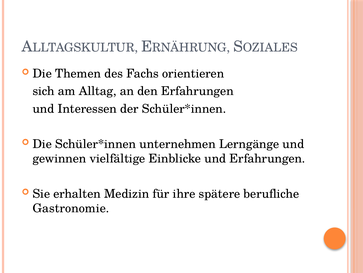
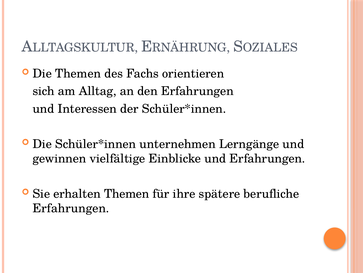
erhalten Medizin: Medizin -> Themen (127, 193)
Gastronomie: Gastronomie -> Erfahrungen (71, 208)
